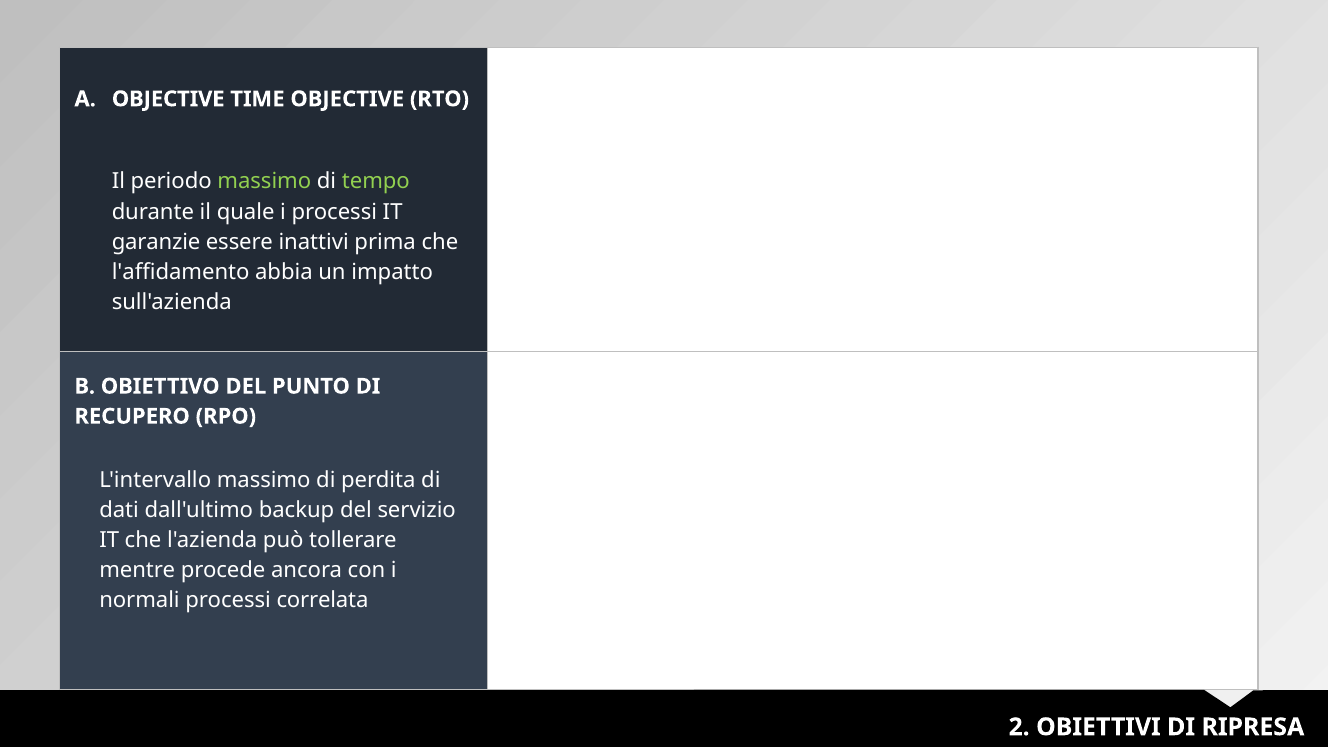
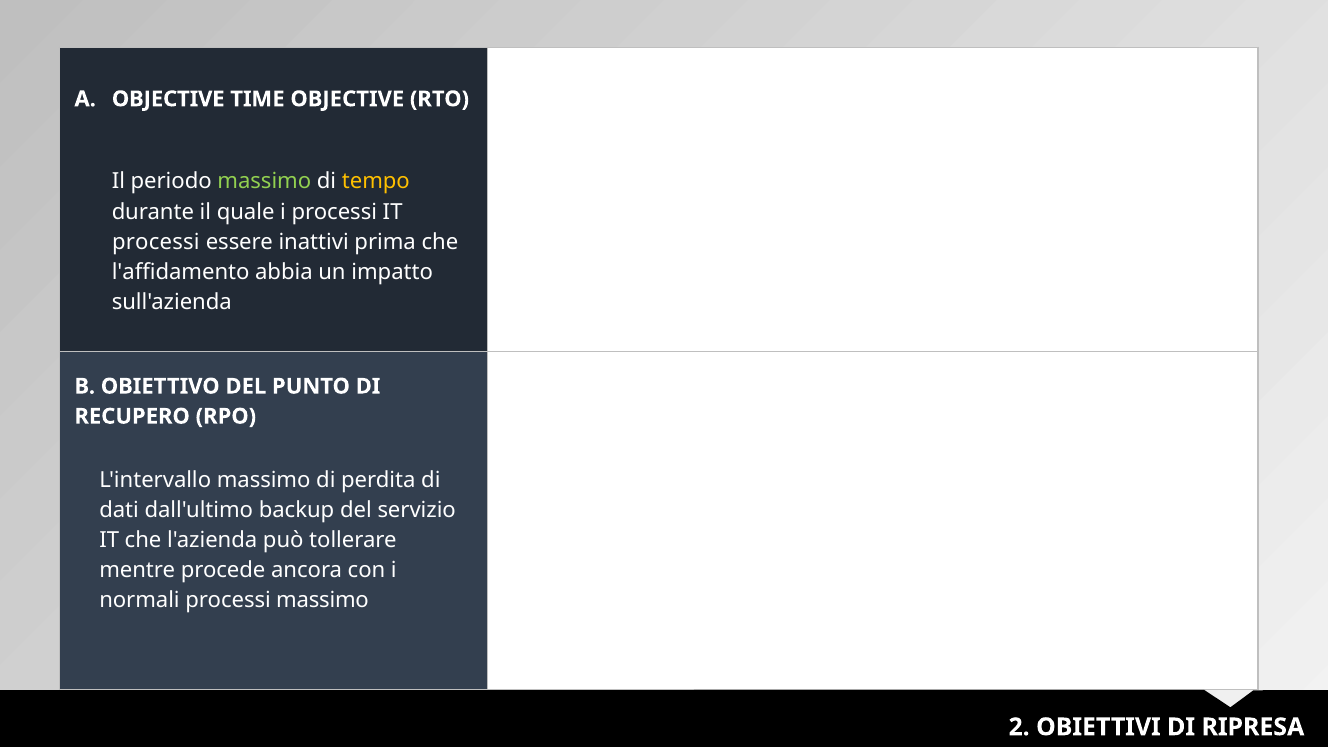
tempo colour: light green -> yellow (376, 182)
garanzie: garanzie -> processi (156, 242)
processi correlata: correlata -> massimo (322, 600)
